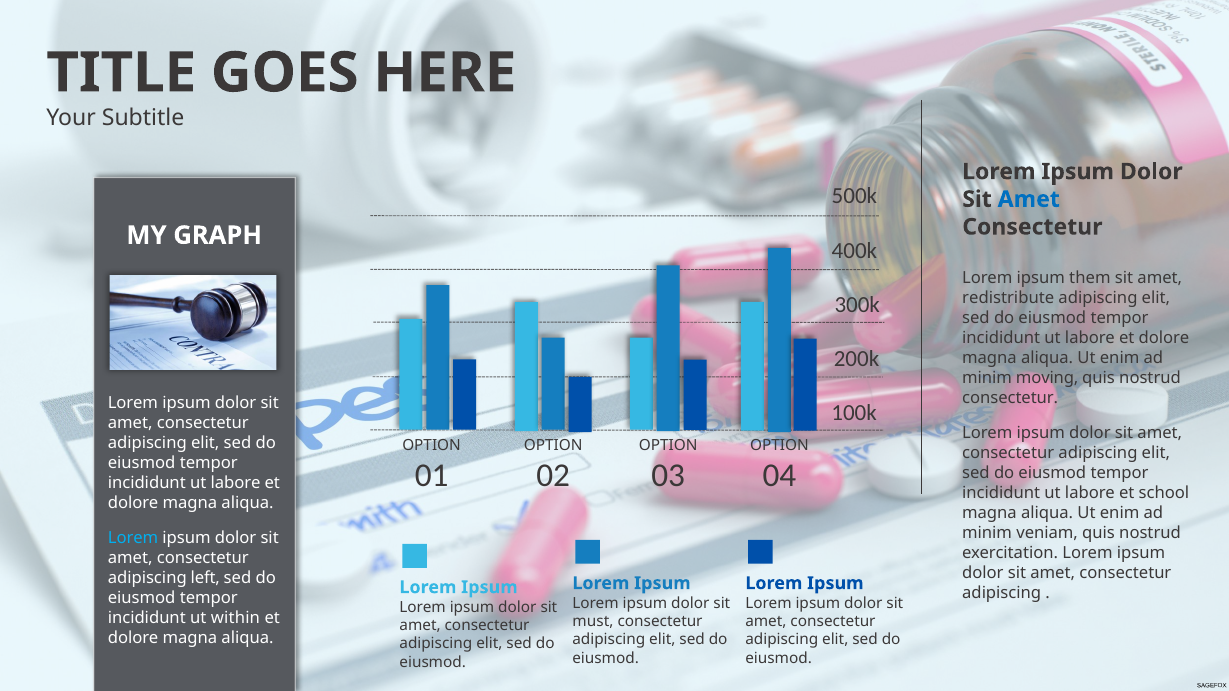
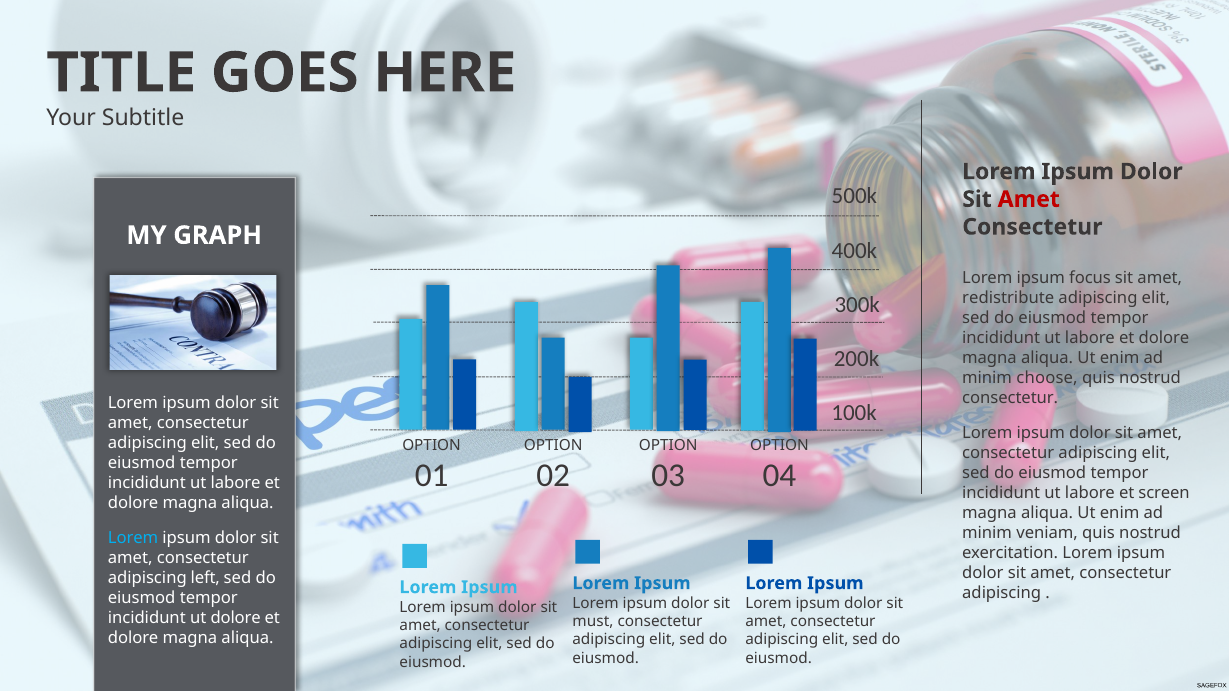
Amet colour: blue -> red (1029, 199)
them: them -> focus (1090, 278)
moving: moving -> choose (1047, 378)
school: school -> screen (1164, 493)
ut within: within -> dolore (236, 618)
